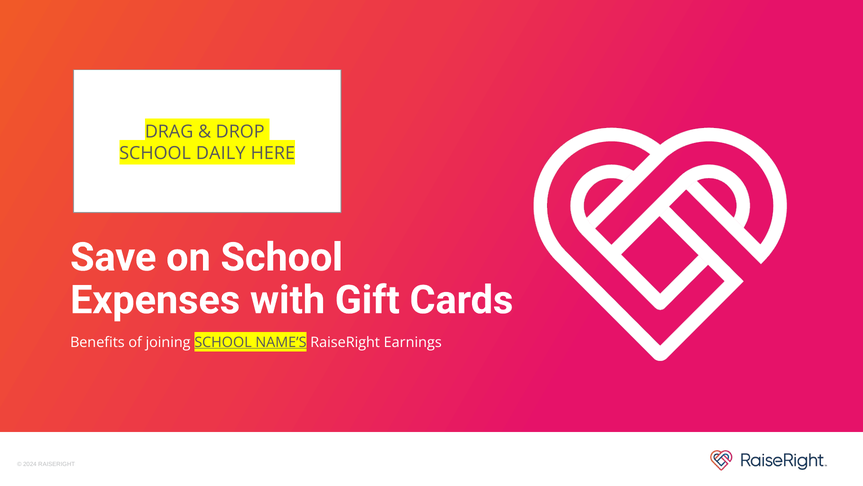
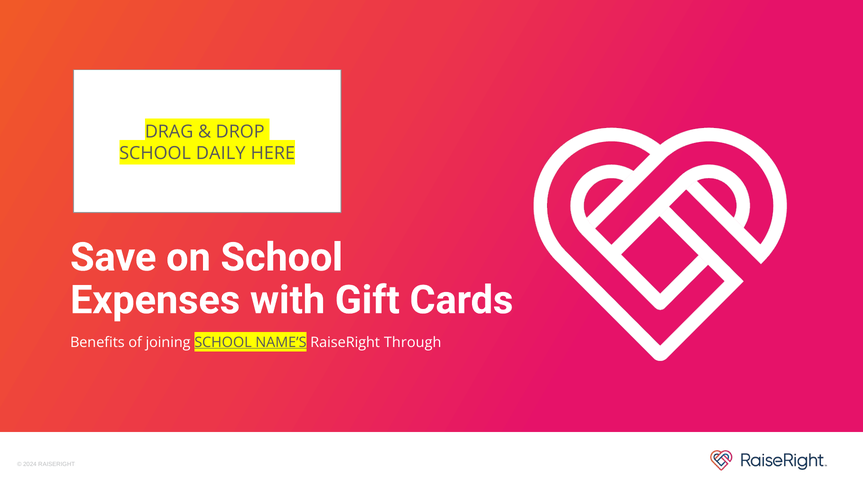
Earnings: Earnings -> Through (413, 342)
